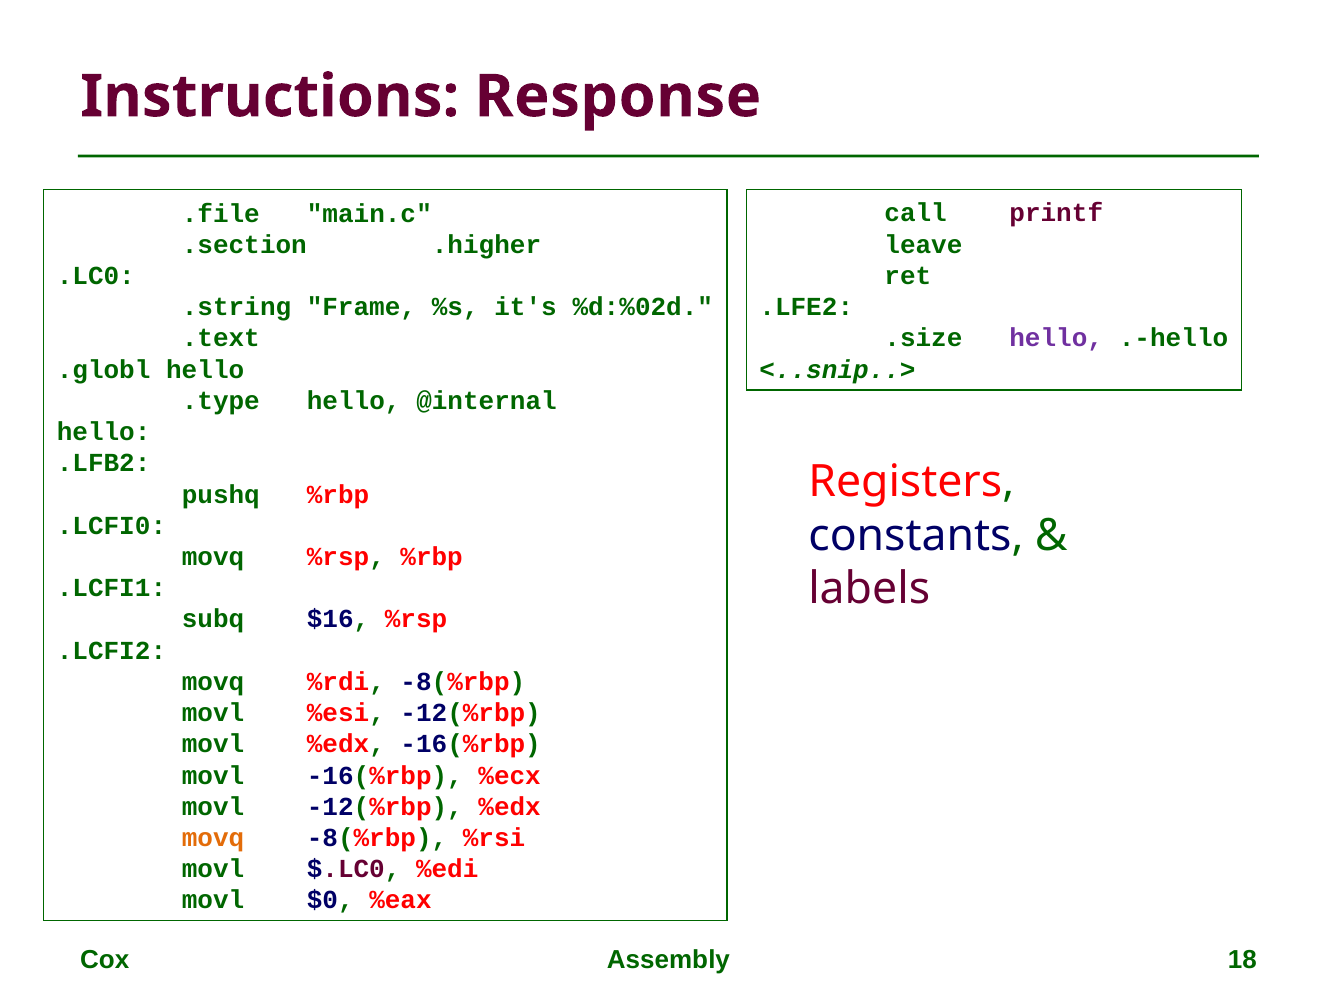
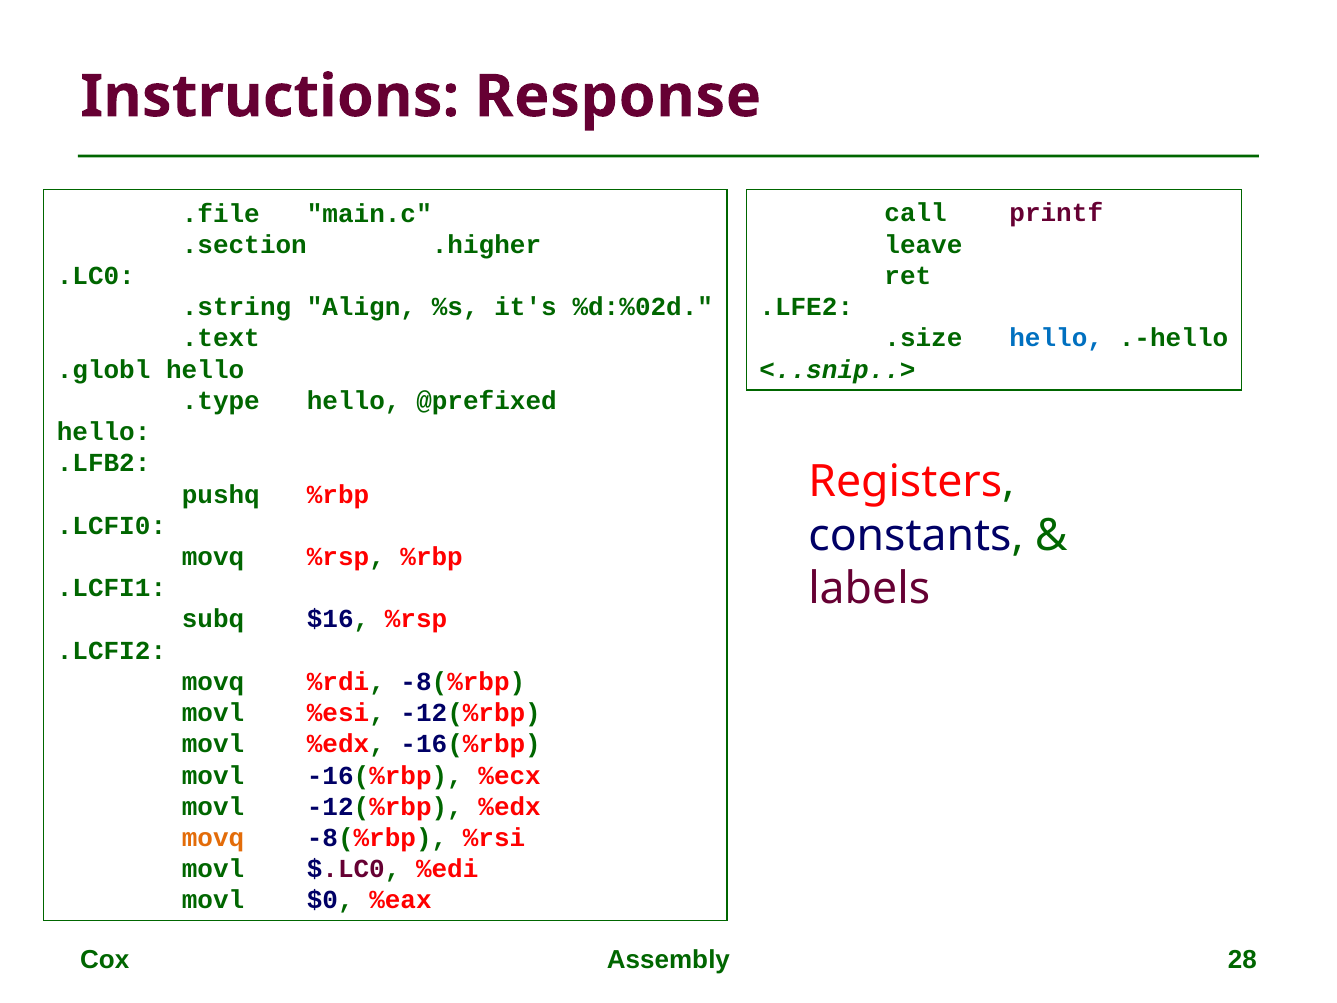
Frame: Frame -> Align (361, 307)
hello colour: purple -> blue (1056, 338)
@internal: @internal -> @prefixed (487, 401)
18: 18 -> 28 (1242, 960)
